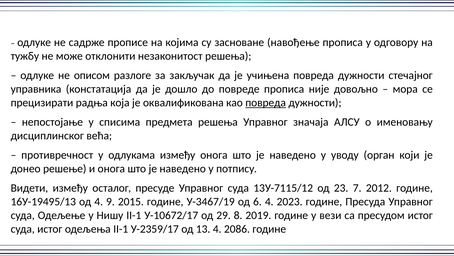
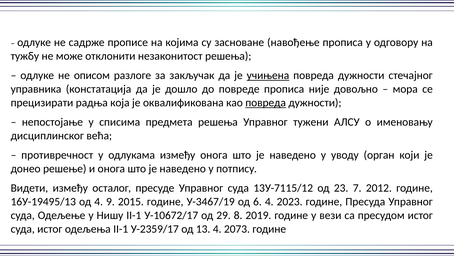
учињена underline: none -> present (268, 75)
значаја: значаја -> тужени (311, 122)
2086: 2086 -> 2073 (237, 228)
